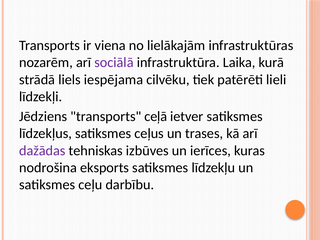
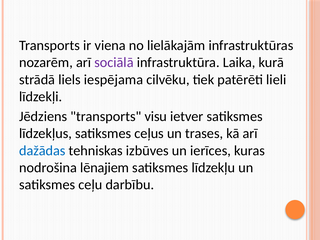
ceļā: ceļā -> visu (156, 116)
dažādas colour: purple -> blue (42, 151)
eksports: eksports -> lēnajiem (105, 168)
